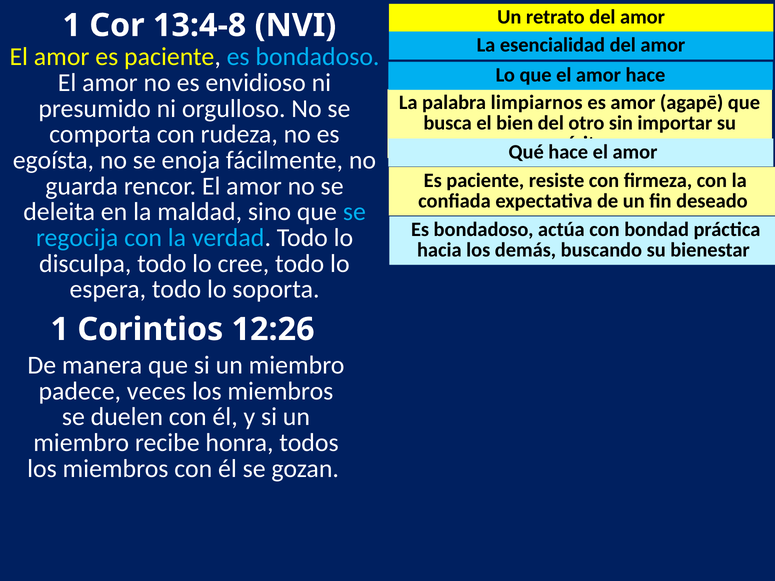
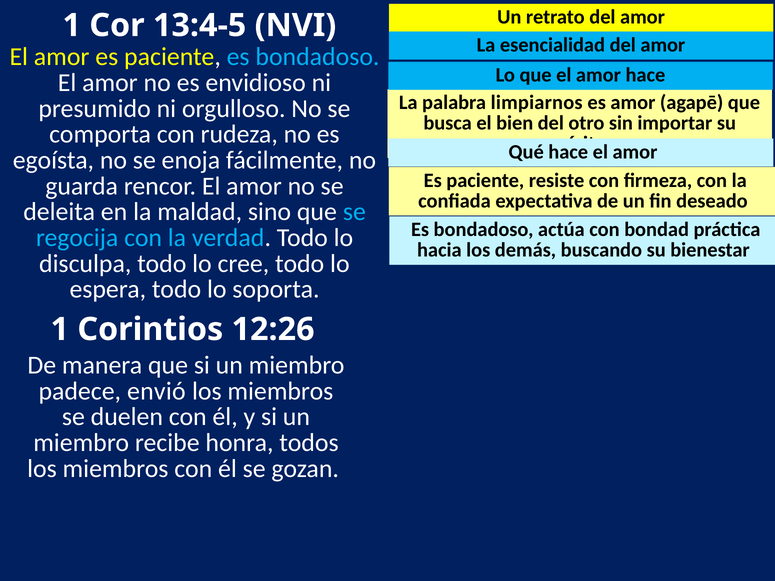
13:4-8: 13:4-8 -> 13:4-5 (200, 25)
veces: veces -> envió (156, 391)
